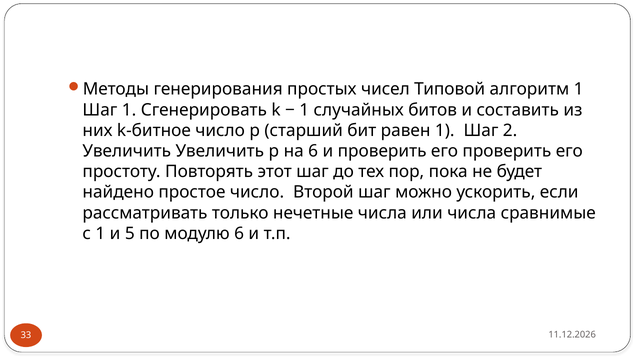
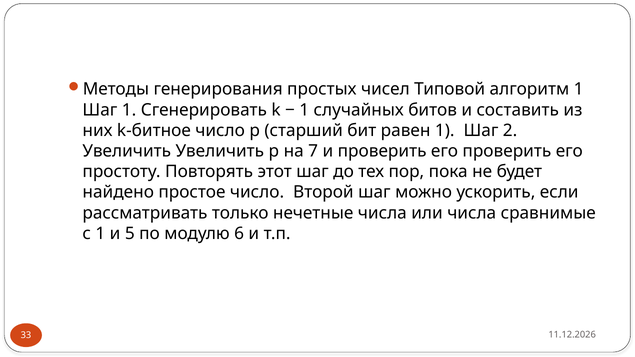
на 6: 6 -> 7 (313, 151)
